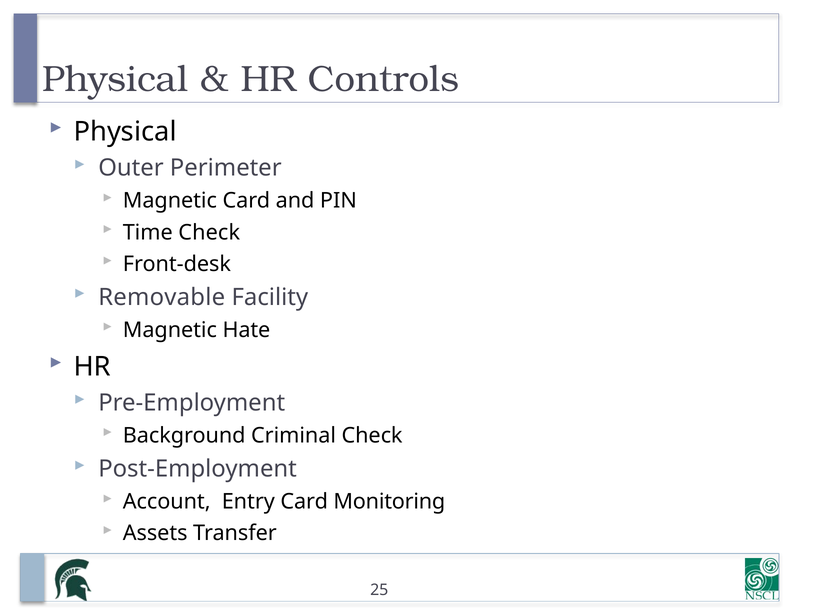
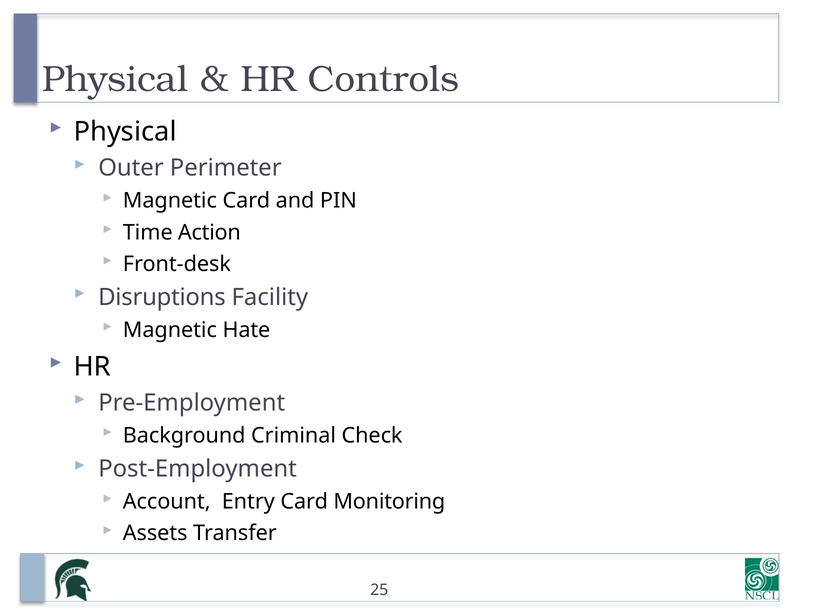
Time Check: Check -> Action (209, 232)
Removable: Removable -> Disruptions (162, 297)
